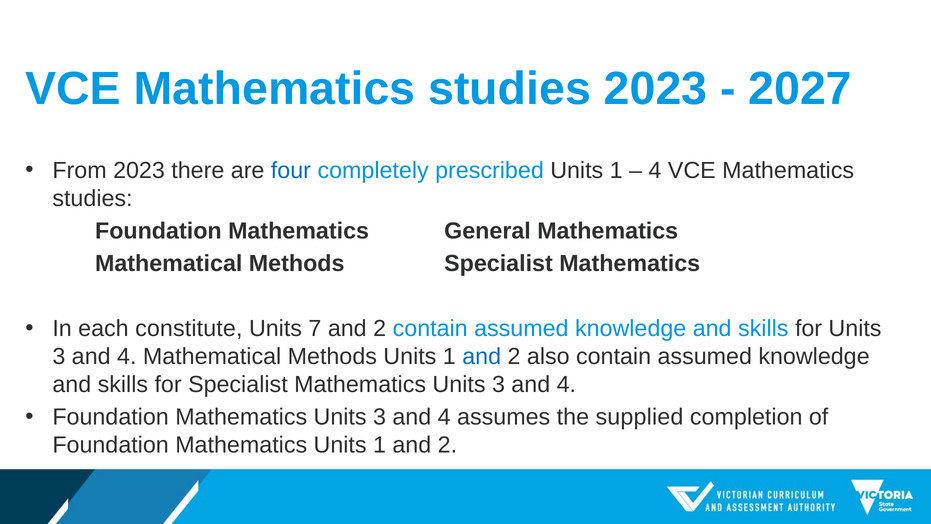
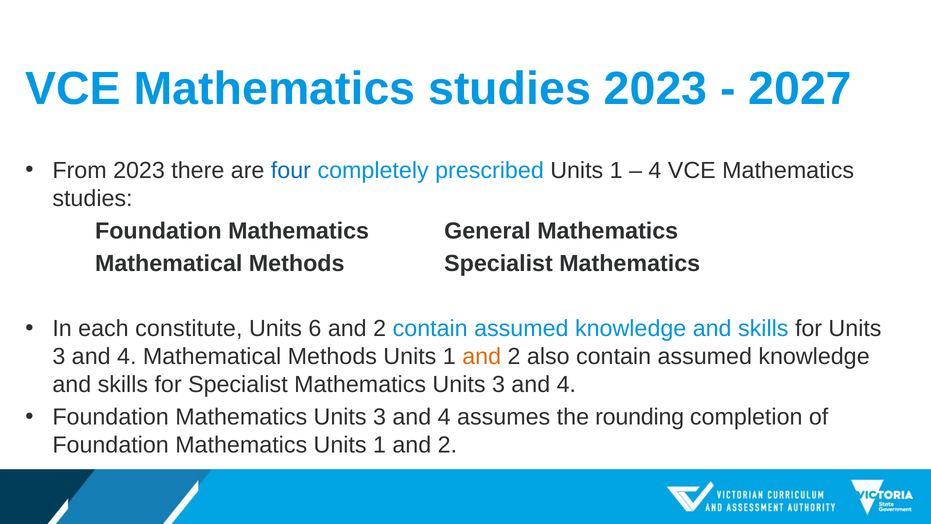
7: 7 -> 6 (315, 329)
and colour: blue -> orange (482, 357)
supplied: supplied -> rounding (640, 417)
